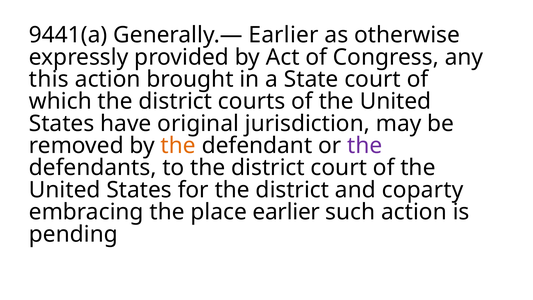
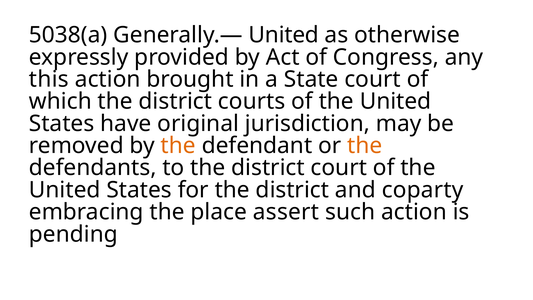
9441(a: 9441(a -> 5038(a (68, 35)
Generally.— Earlier: Earlier -> United (284, 35)
the colour: purple -> orange (365, 146)
place earlier: earlier -> assert (286, 212)
